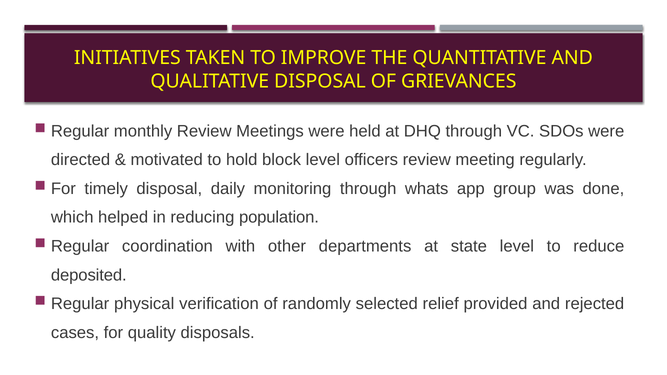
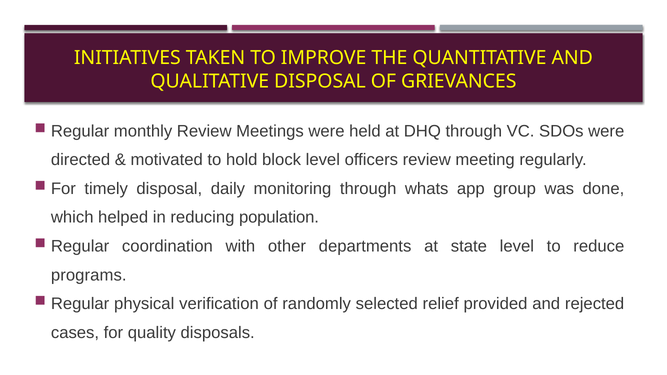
deposited: deposited -> programs (89, 275)
